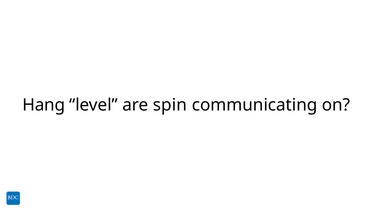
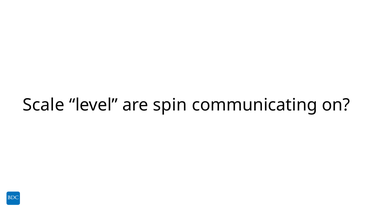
Hang: Hang -> Scale (44, 105)
